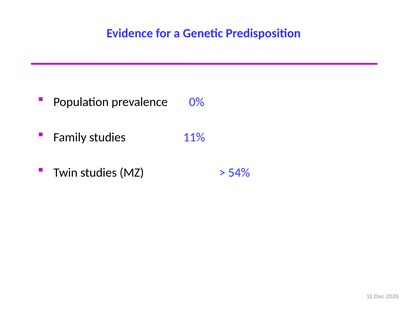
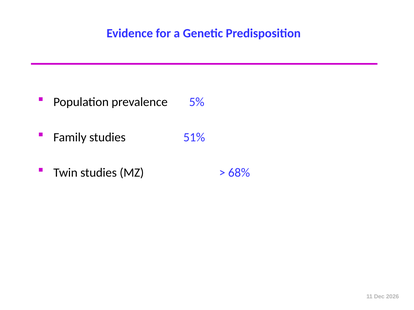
0%: 0% -> 5% (197, 102)
11%: 11% -> 51% (194, 137)
54%: 54% -> 68% (239, 173)
